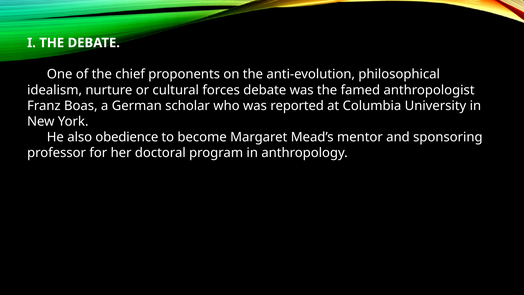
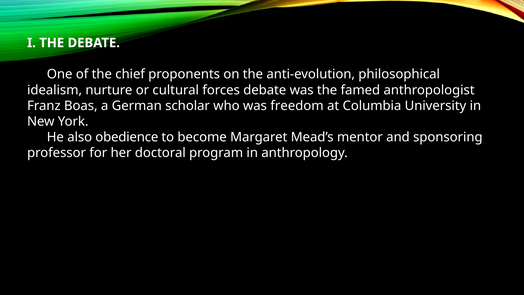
reported: reported -> freedom (297, 106)
